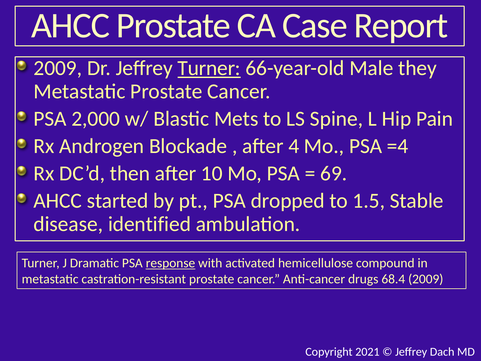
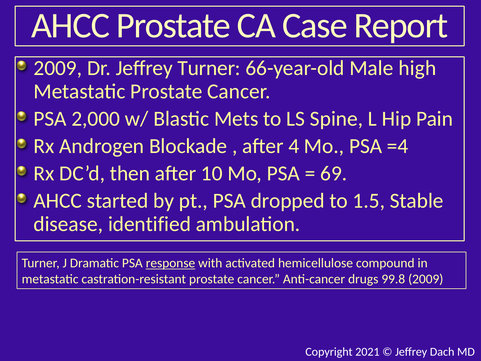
Turner underline: present -> none (209, 68)
they: they -> high (417, 68)
68.4: 68.4 -> 99.8 (393, 279)
